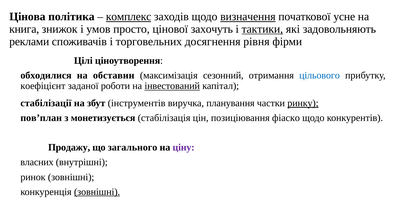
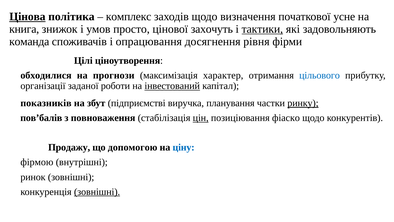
Цінова underline: none -> present (27, 17)
комплекс underline: present -> none (129, 17)
визначення underline: present -> none (248, 17)
реклами: реклами -> команда (29, 41)
торговельних: торговельних -> опрацювання (149, 41)
обставин: обставин -> прогнози (114, 75)
сезонний: сезонний -> характер (223, 75)
коефіцієнт: коефіцієнт -> організації (43, 86)
стабілізації: стабілізації -> показників (46, 103)
інструментів: інструментів -> підприємстві (137, 103)
пов’план: пов’план -> пов’балів (41, 118)
монетизується: монетизується -> повноваження (103, 118)
цін underline: none -> present (201, 118)
загального: загального -> допомогою (133, 147)
ціну colour: purple -> blue (184, 147)
власних: власних -> фірмою (37, 162)
